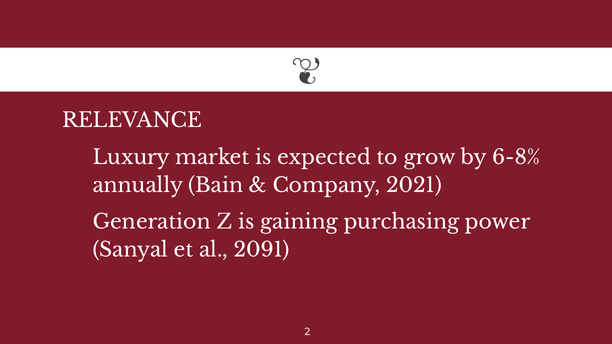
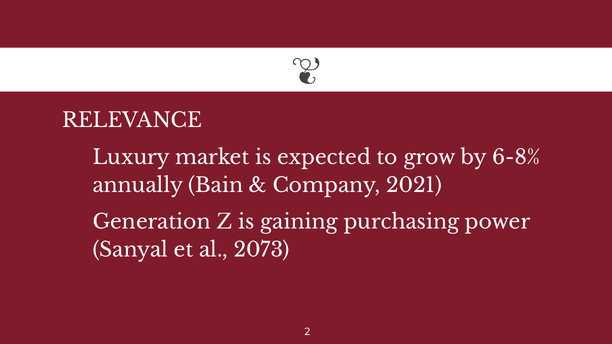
2091: 2091 -> 2073 (262, 250)
